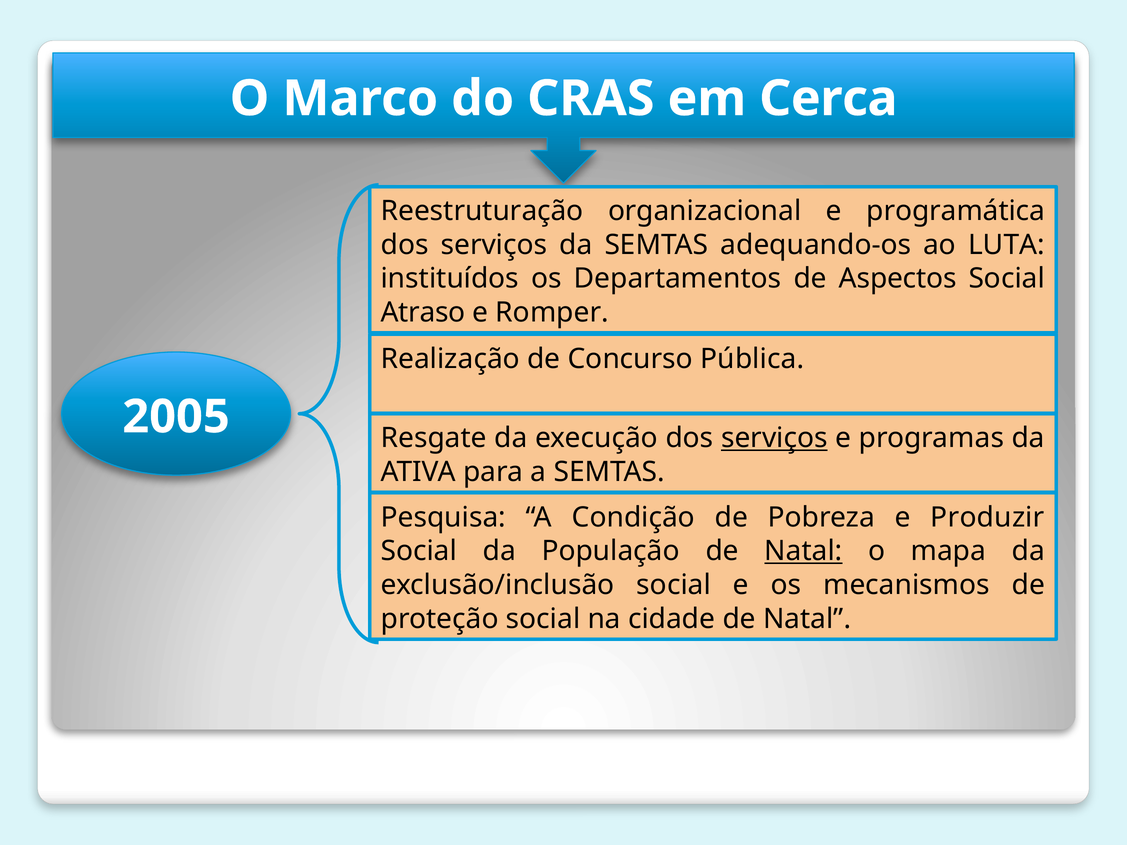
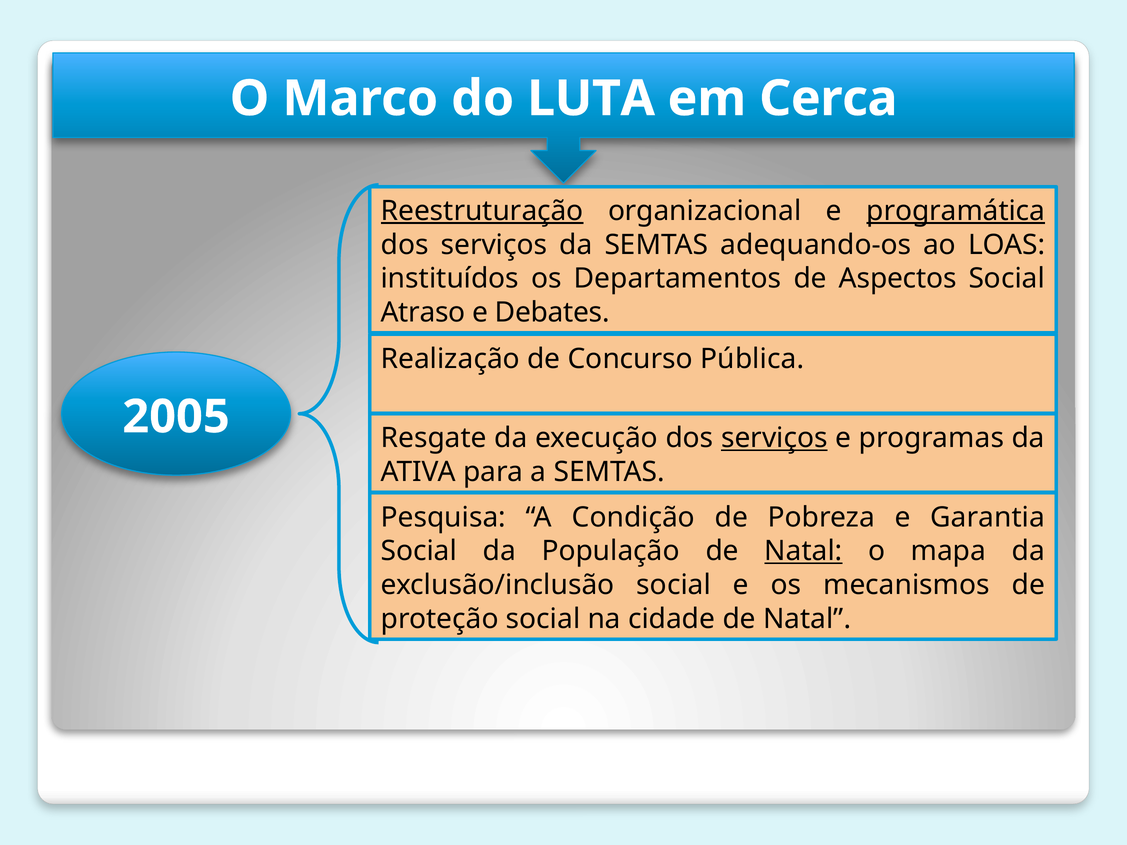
CRAS: CRAS -> LUTA (591, 99)
Reestruturação underline: none -> present (482, 211)
programática underline: none -> present (956, 211)
LUTA: LUTA -> LOAS (1007, 245)
Romper: Romper -> Debates (552, 312)
Produzir: Produzir -> Garantia (988, 517)
